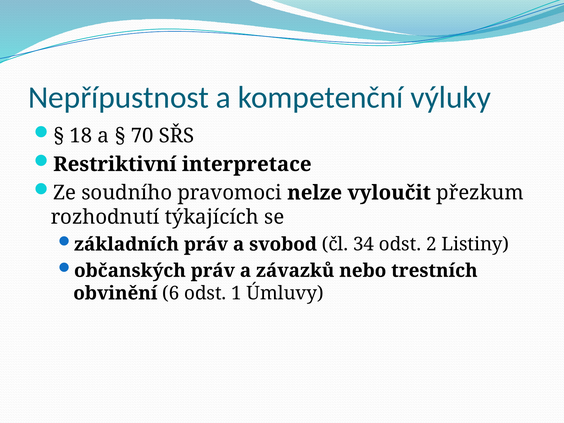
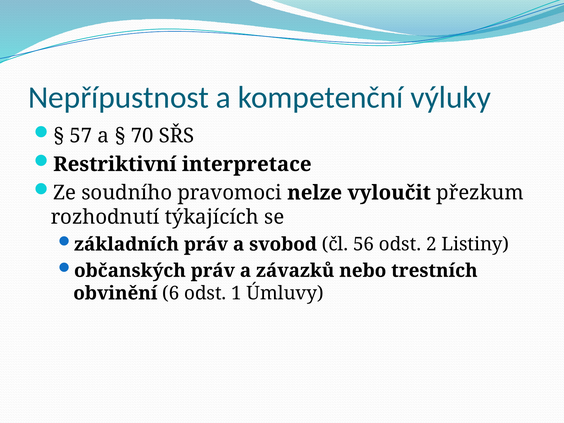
18: 18 -> 57 (81, 136)
34: 34 -> 56 (364, 244)
